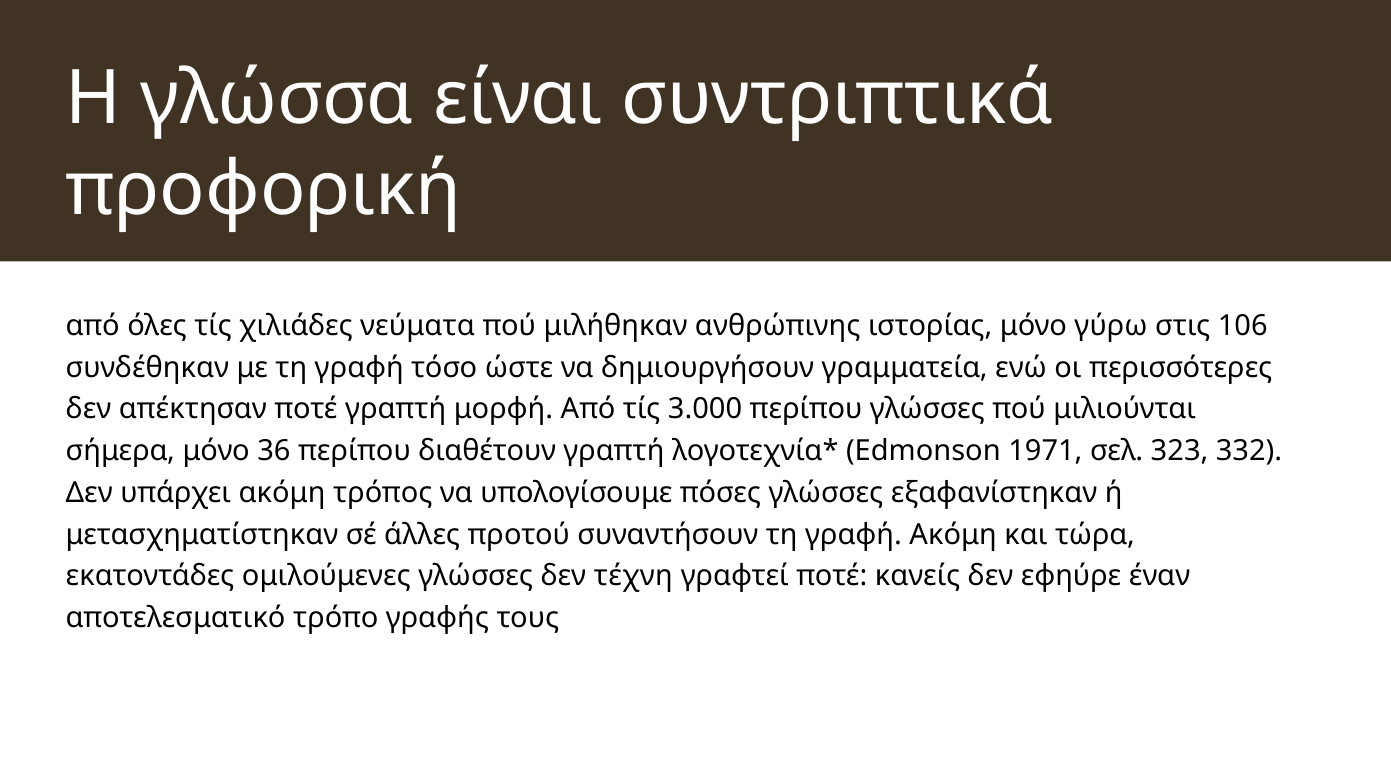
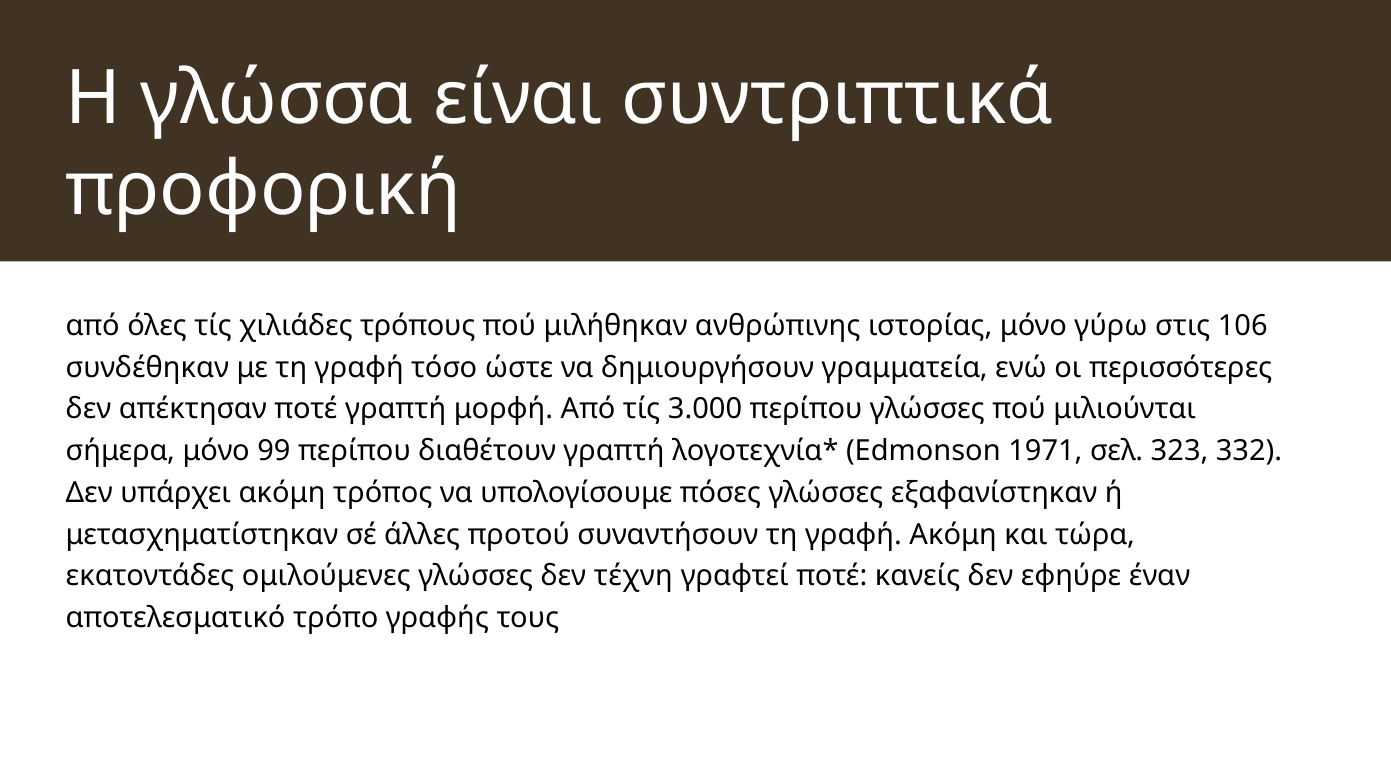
νεύματα: νεύματα -> τρόπους (418, 326)
36: 36 -> 99 (274, 451)
